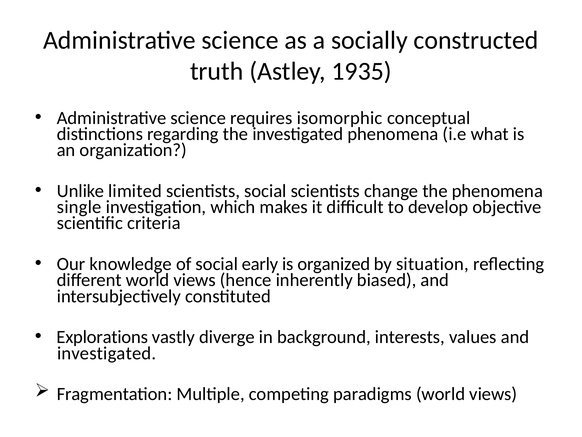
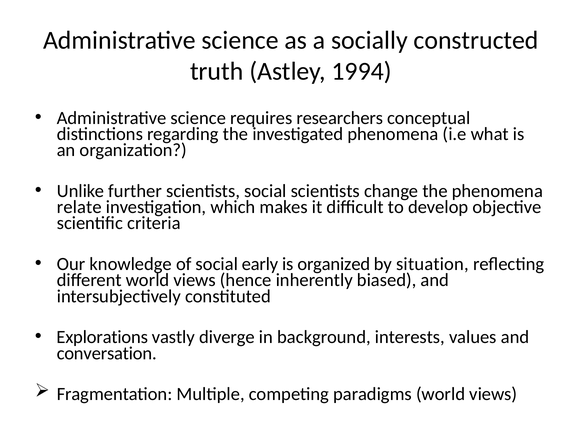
1935: 1935 -> 1994 (362, 71)
isomorphic: isomorphic -> researchers (340, 118)
limited: limited -> further (135, 191)
single: single -> relate (79, 207)
investigated: investigated -> conversation (107, 353)
